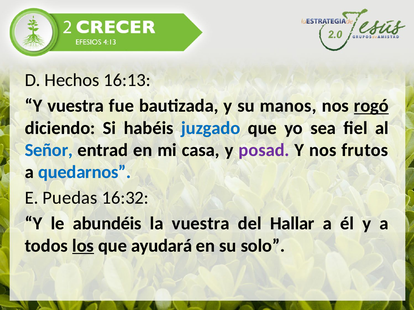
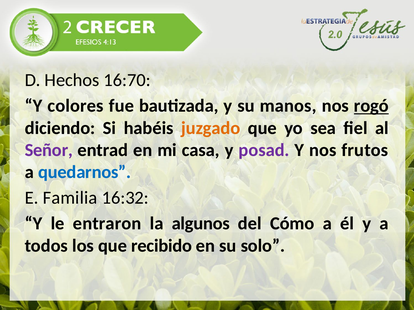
16:13: 16:13 -> 16:70 (127, 80)
Y vuestra: vuestra -> colores (76, 106)
juzgado colour: blue -> orange (211, 128)
Señor colour: blue -> purple (49, 150)
Puedas: Puedas -> Familia (70, 198)
abundéis: abundéis -> entraron (107, 224)
la vuestra: vuestra -> algunos (201, 224)
Hallar: Hallar -> Cómo (292, 224)
los underline: present -> none (83, 246)
ayudará: ayudará -> recibido (162, 246)
